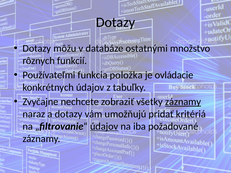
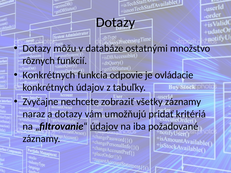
Používateľmi: Používateľmi -> Konkrétnych (49, 75)
položka: položka -> odpovie (126, 75)
záznamy underline: present -> none (183, 102)
